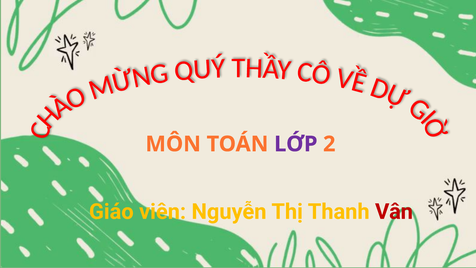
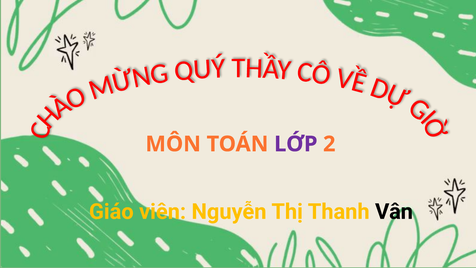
Vân colour: red -> black (394, 212)
